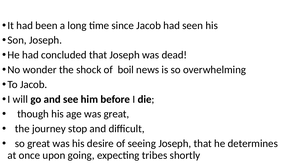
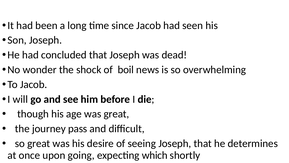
stop: stop -> pass (78, 128)
tribes: tribes -> which (155, 155)
